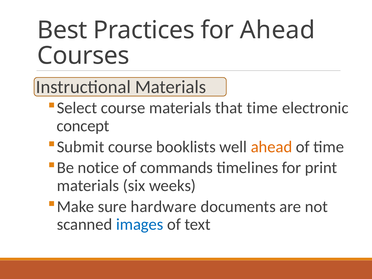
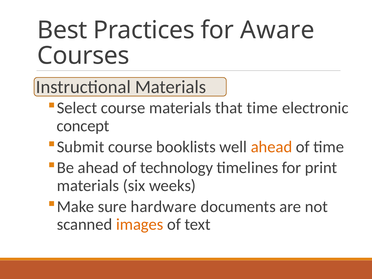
for Ahead: Ahead -> Aware (277, 30)
Be notice: notice -> ahead (98, 168)
commands: commands -> technology (177, 168)
images colour: blue -> orange (140, 224)
